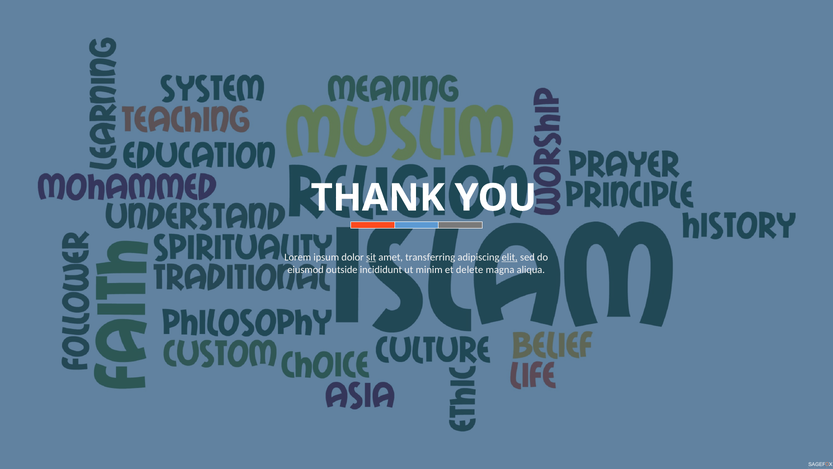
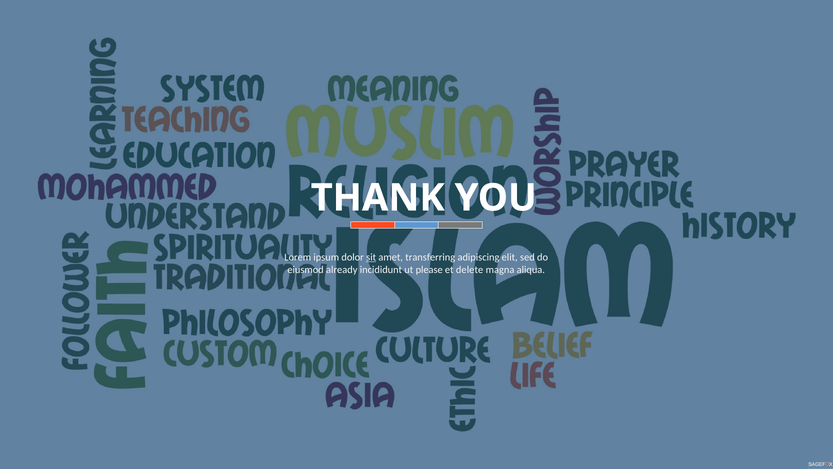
elit underline: present -> none (510, 257)
outside: outside -> already (342, 270)
minim: minim -> please (429, 270)
